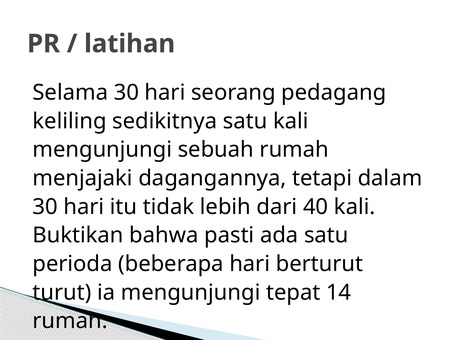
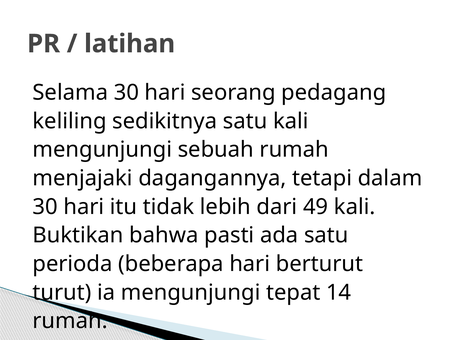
40: 40 -> 49 (316, 207)
